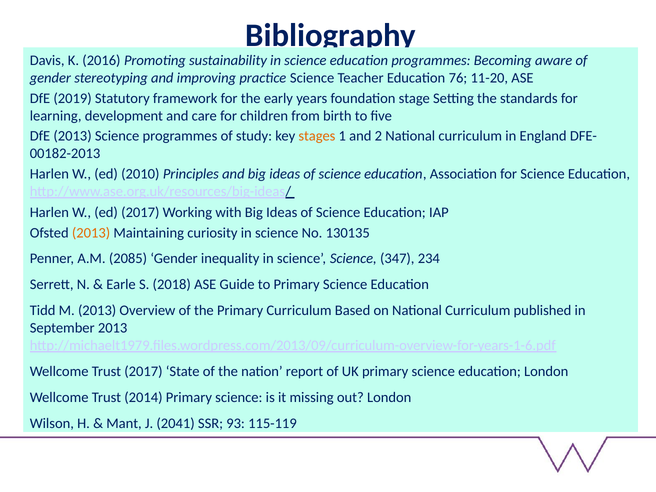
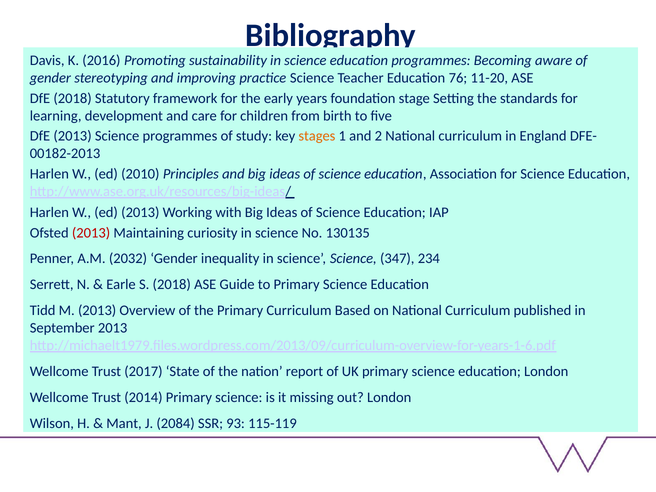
DfE 2019: 2019 -> 2018 (73, 98)
ed 2017: 2017 -> 2013 (140, 212)
2013 colour: orange -> red (91, 233)
2085: 2085 -> 2032 (128, 259)
2041: 2041 -> 2084 (176, 423)
